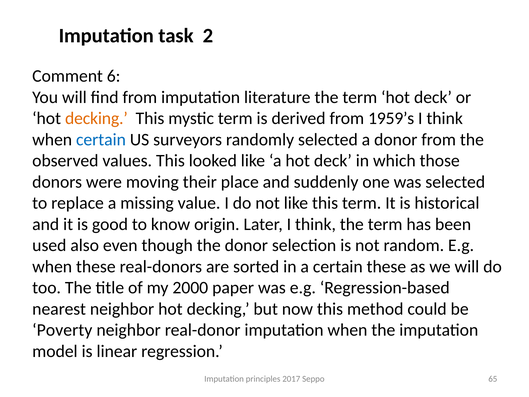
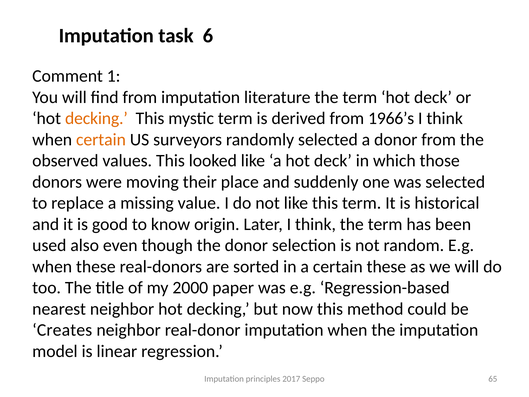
2: 2 -> 6 (208, 36)
6: 6 -> 1 (114, 76)
1959’s: 1959’s -> 1966’s (391, 118)
certain colour: blue -> orange (101, 139)
Poverty: Poverty -> Creates (62, 330)
